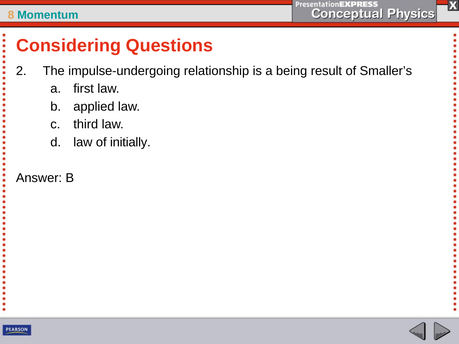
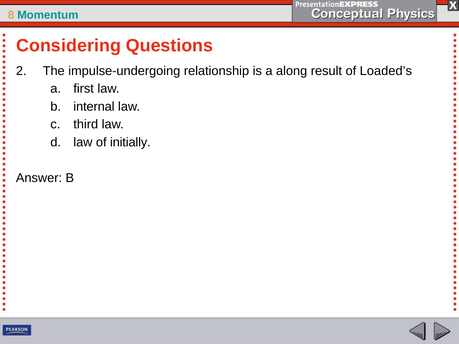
being: being -> along (292, 71)
Smaller’s: Smaller’s -> Loaded’s (386, 71)
applied: applied -> internal (94, 107)
